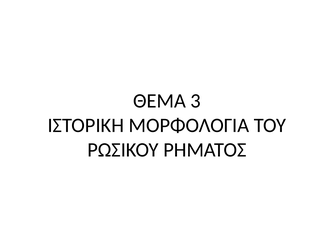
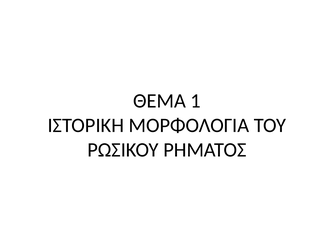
3: 3 -> 1 (196, 101)
